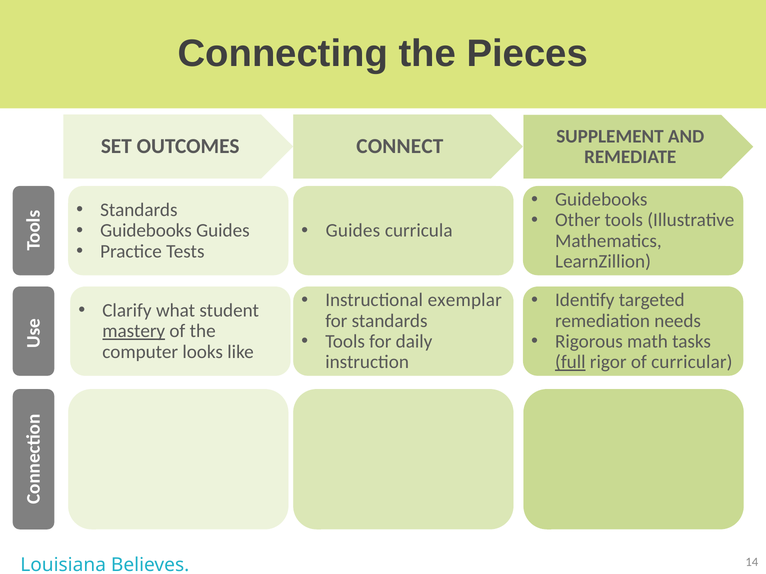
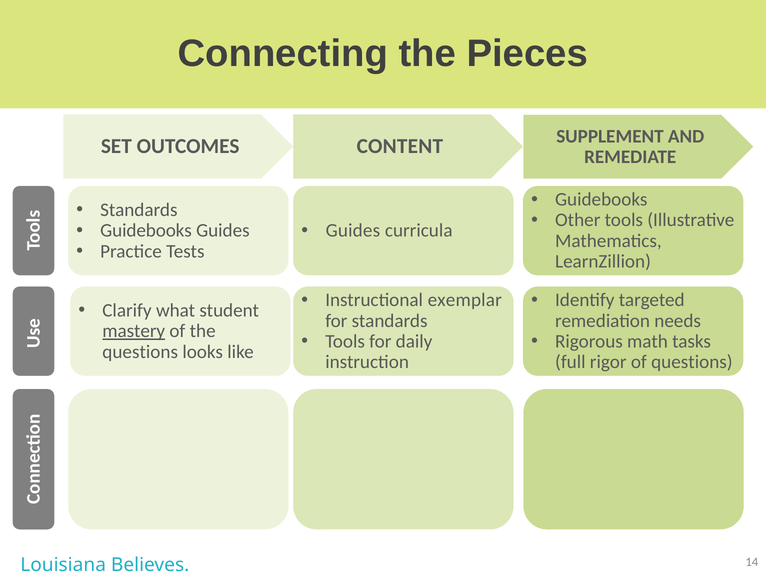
CONNECT: CONNECT -> CONTENT (400, 147)
computer: computer -> questions (140, 352)
full underline: present -> none (570, 362)
of curricular: curricular -> questions (692, 362)
